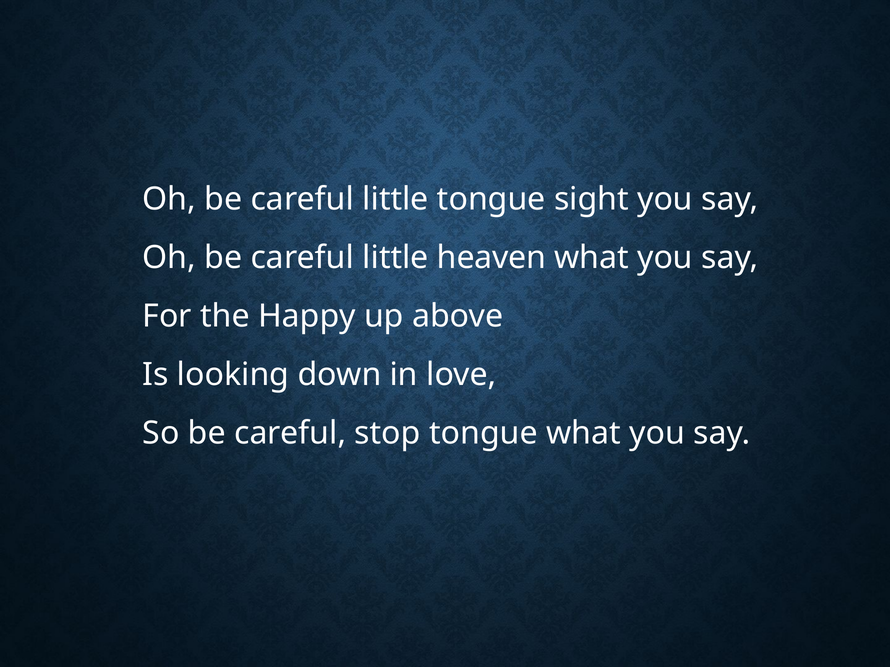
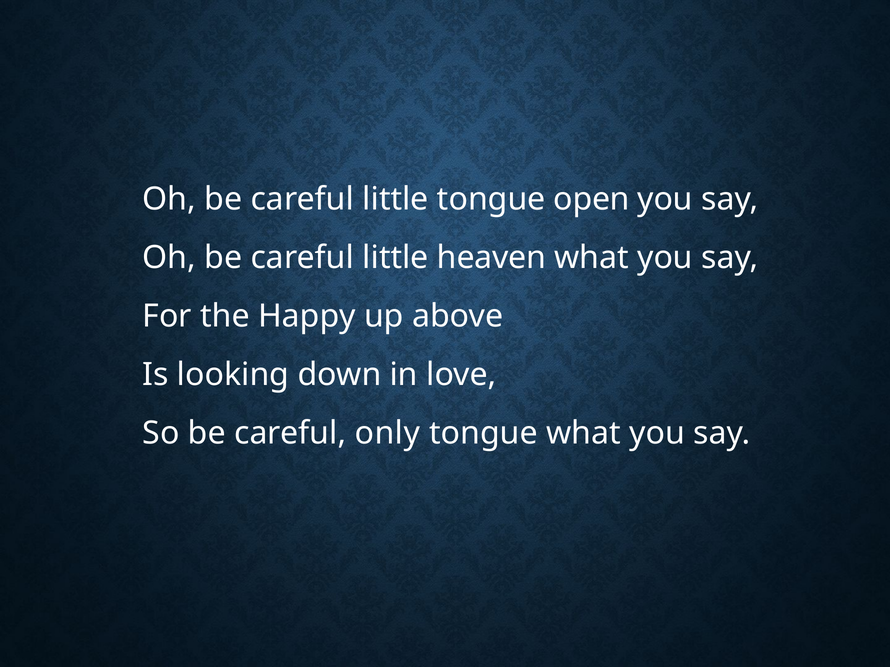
sight: sight -> open (592, 199)
stop: stop -> only (387, 434)
